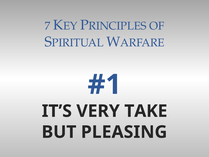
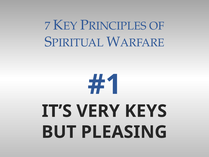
TAKE: TAKE -> KEYS (146, 111)
